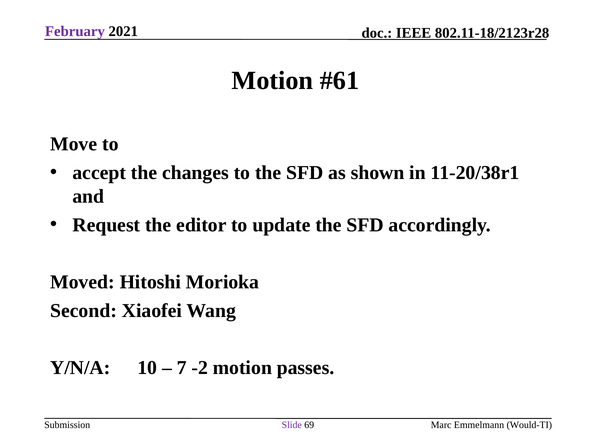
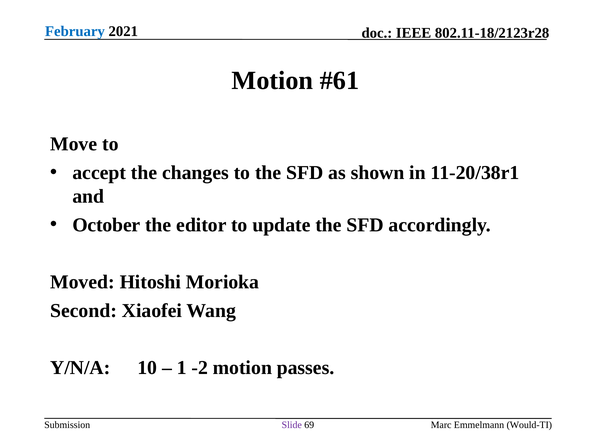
February colour: purple -> blue (75, 31)
Request: Request -> October (106, 225)
7: 7 -> 1 (182, 368)
